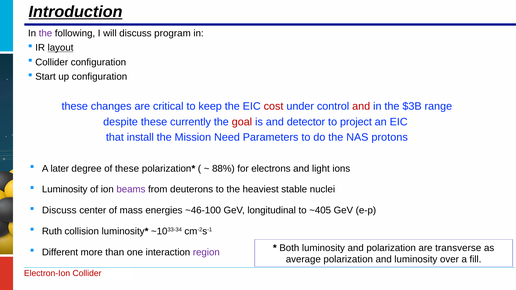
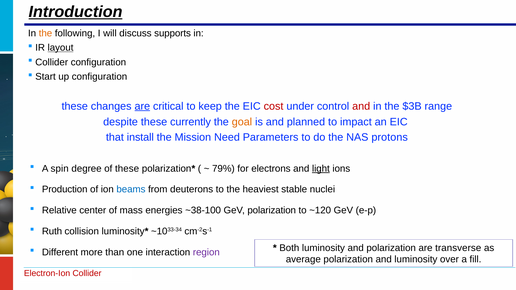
the colour: purple -> orange (45, 33)
program: program -> supports (173, 33)
are underline: none -> present (142, 106)
goal colour: red -> orange (242, 122)
detector: detector -> planned (306, 122)
project: project -> impact (356, 122)
later: later -> spin (60, 169)
88%: 88% -> 79% (223, 169)
light underline: none -> present (321, 169)
Luminosity: Luminosity -> Production (65, 190)
beams colour: purple -> blue (131, 190)
Discuss: Discuss -> Relative (59, 210)
~46-100: ~46-100 -> ~38-100 (203, 210)
GeV longitudinal: longitudinal -> polarization (272, 210)
~405: ~405 -> ~120 (320, 210)
